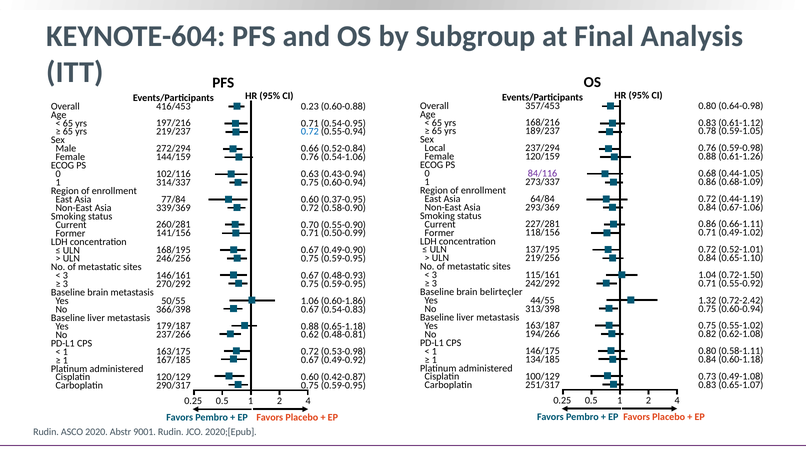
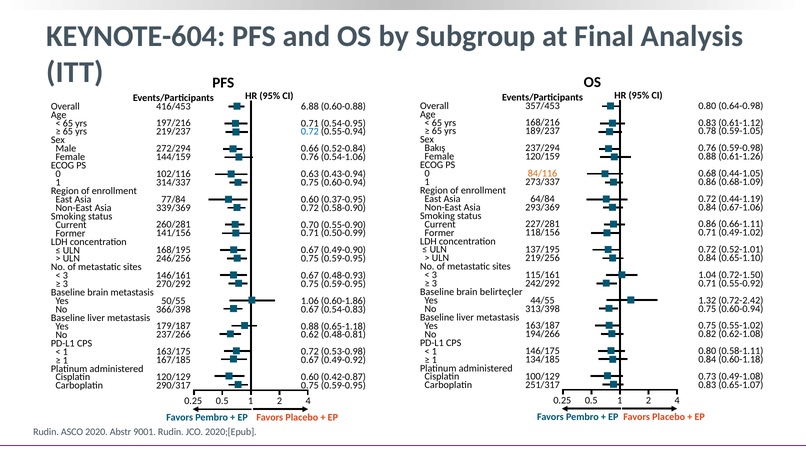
0.23: 0.23 -> 6.88 (310, 106)
Local: Local -> Bakış (435, 148)
84/116 colour: purple -> orange (543, 174)
